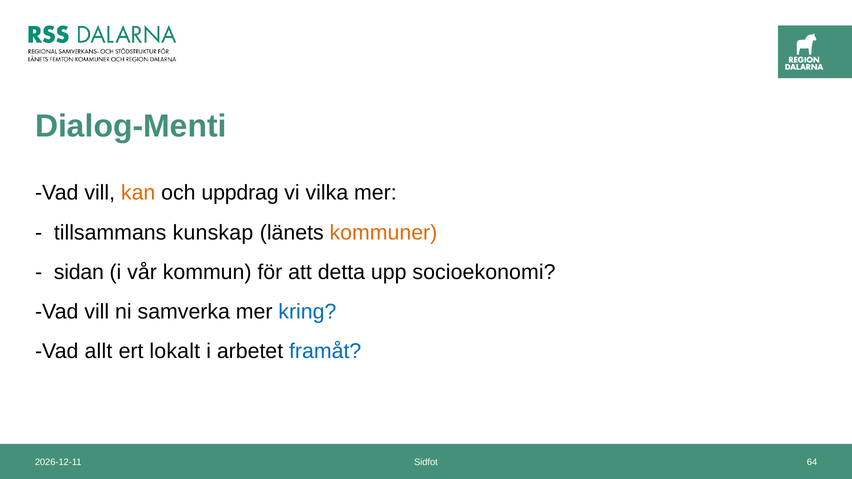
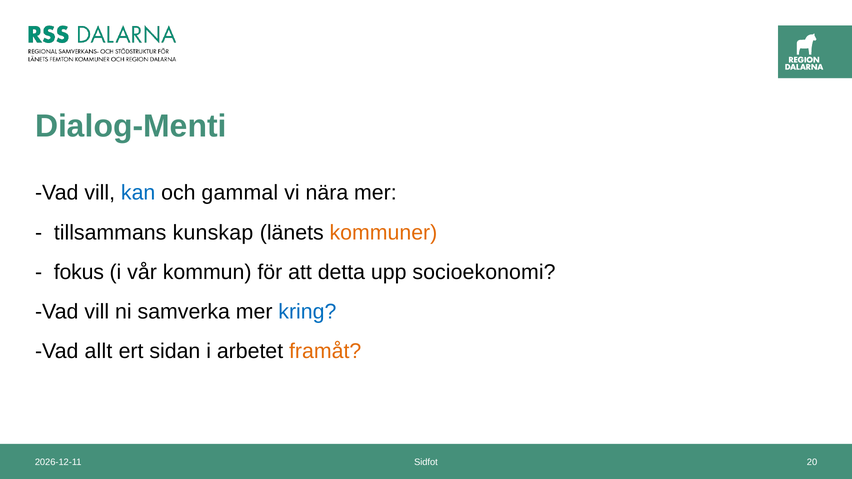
kan colour: orange -> blue (138, 193)
uppdrag: uppdrag -> gammal (240, 193)
vilka: vilka -> nära (327, 193)
sidan: sidan -> fokus (79, 272)
lokalt: lokalt -> sidan (175, 351)
framåt colour: blue -> orange (325, 351)
64: 64 -> 20 (812, 462)
